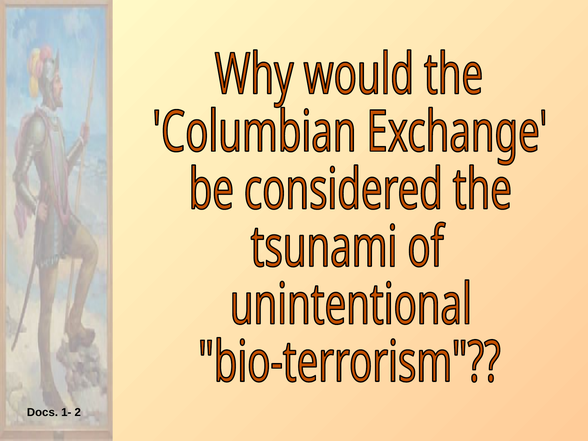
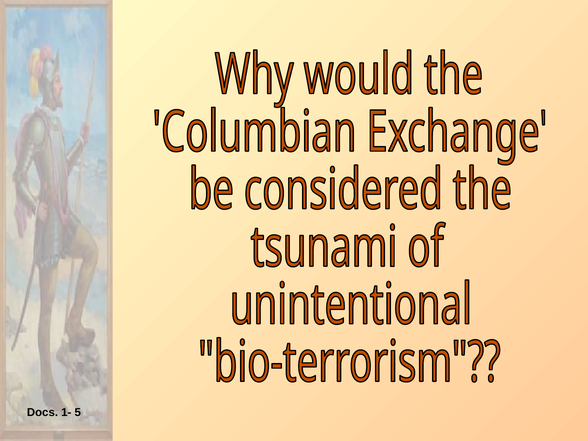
2: 2 -> 5 (78, 412)
